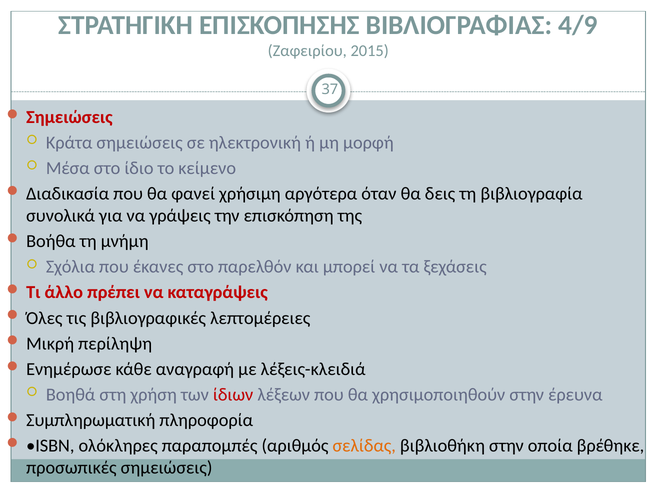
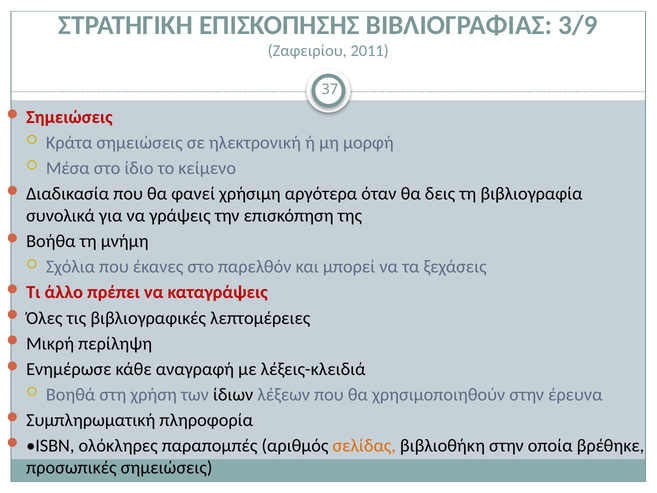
4/9: 4/9 -> 3/9 (578, 25)
2015: 2015 -> 2011 (370, 51)
ίδιων colour: red -> black (233, 395)
